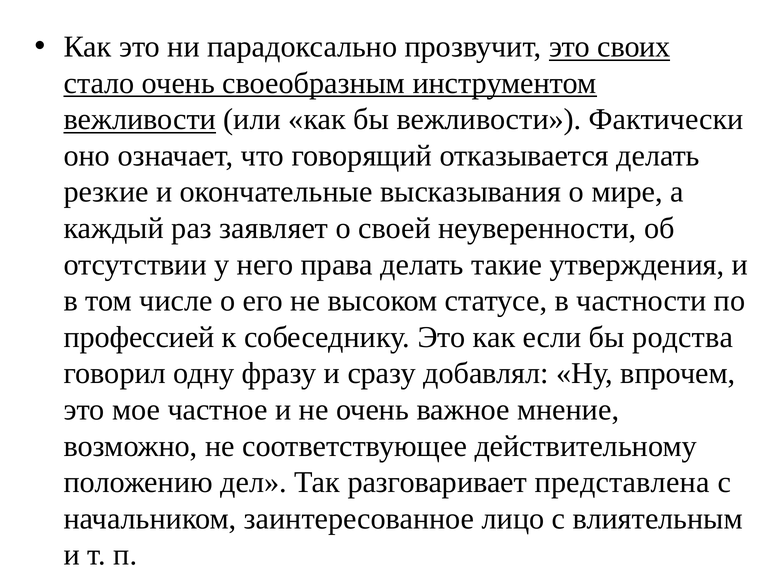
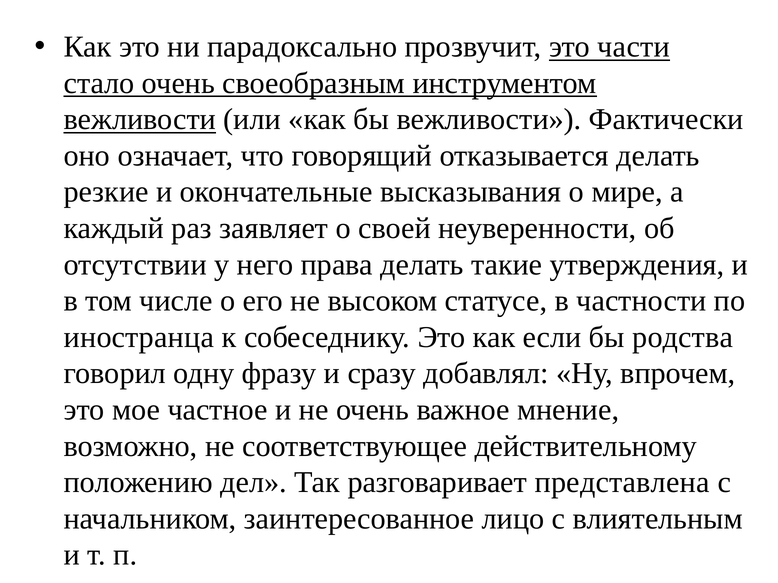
своих: своих -> части (634, 47)
профессией: профессией -> иностранца (139, 337)
